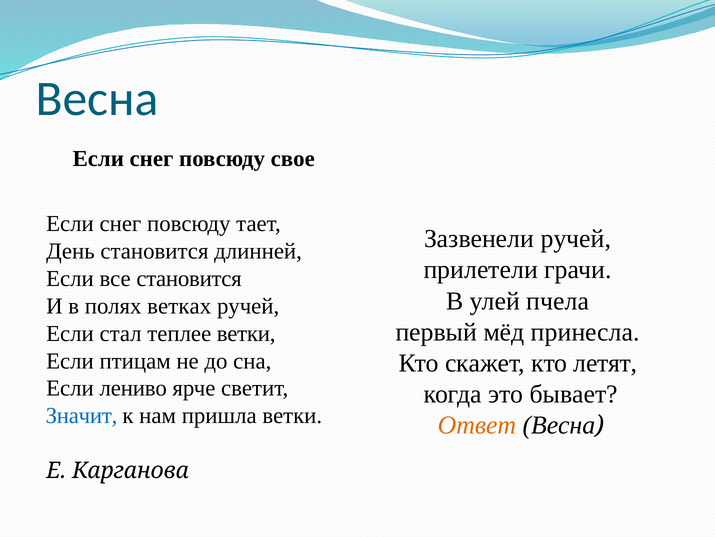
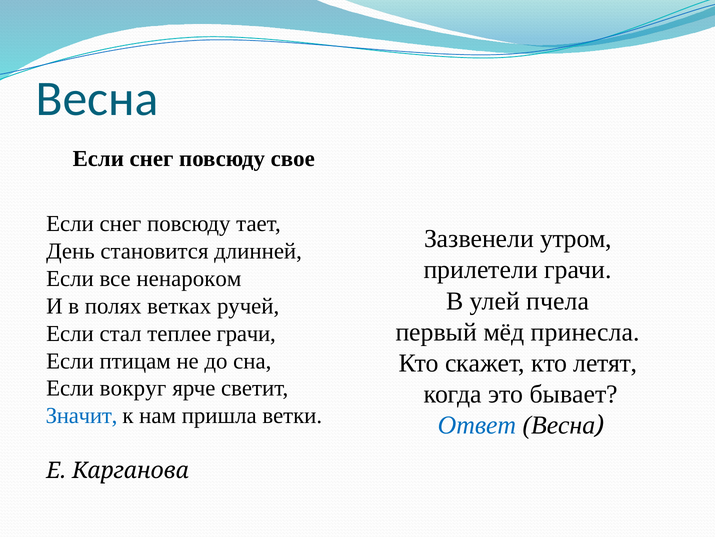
Зазвенели ручей: ручей -> утром (576, 238)
все становится: становится -> ненароком (189, 278)
теплее ветки: ветки -> грачи (246, 333)
лениво: лениво -> вокруг (133, 388)
Ответ colour: orange -> blue (477, 425)
